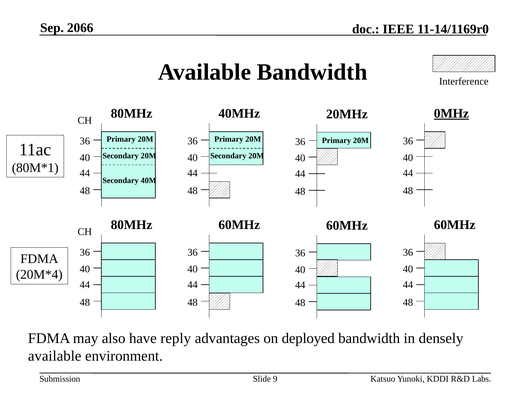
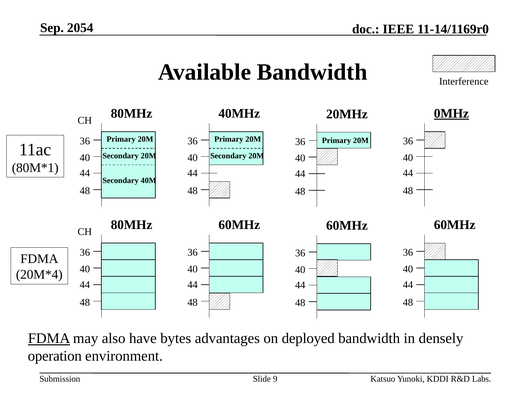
2066: 2066 -> 2054 (80, 28)
FDMA underline: none -> present (49, 338)
reply: reply -> bytes (176, 338)
available: available -> operation (55, 356)
